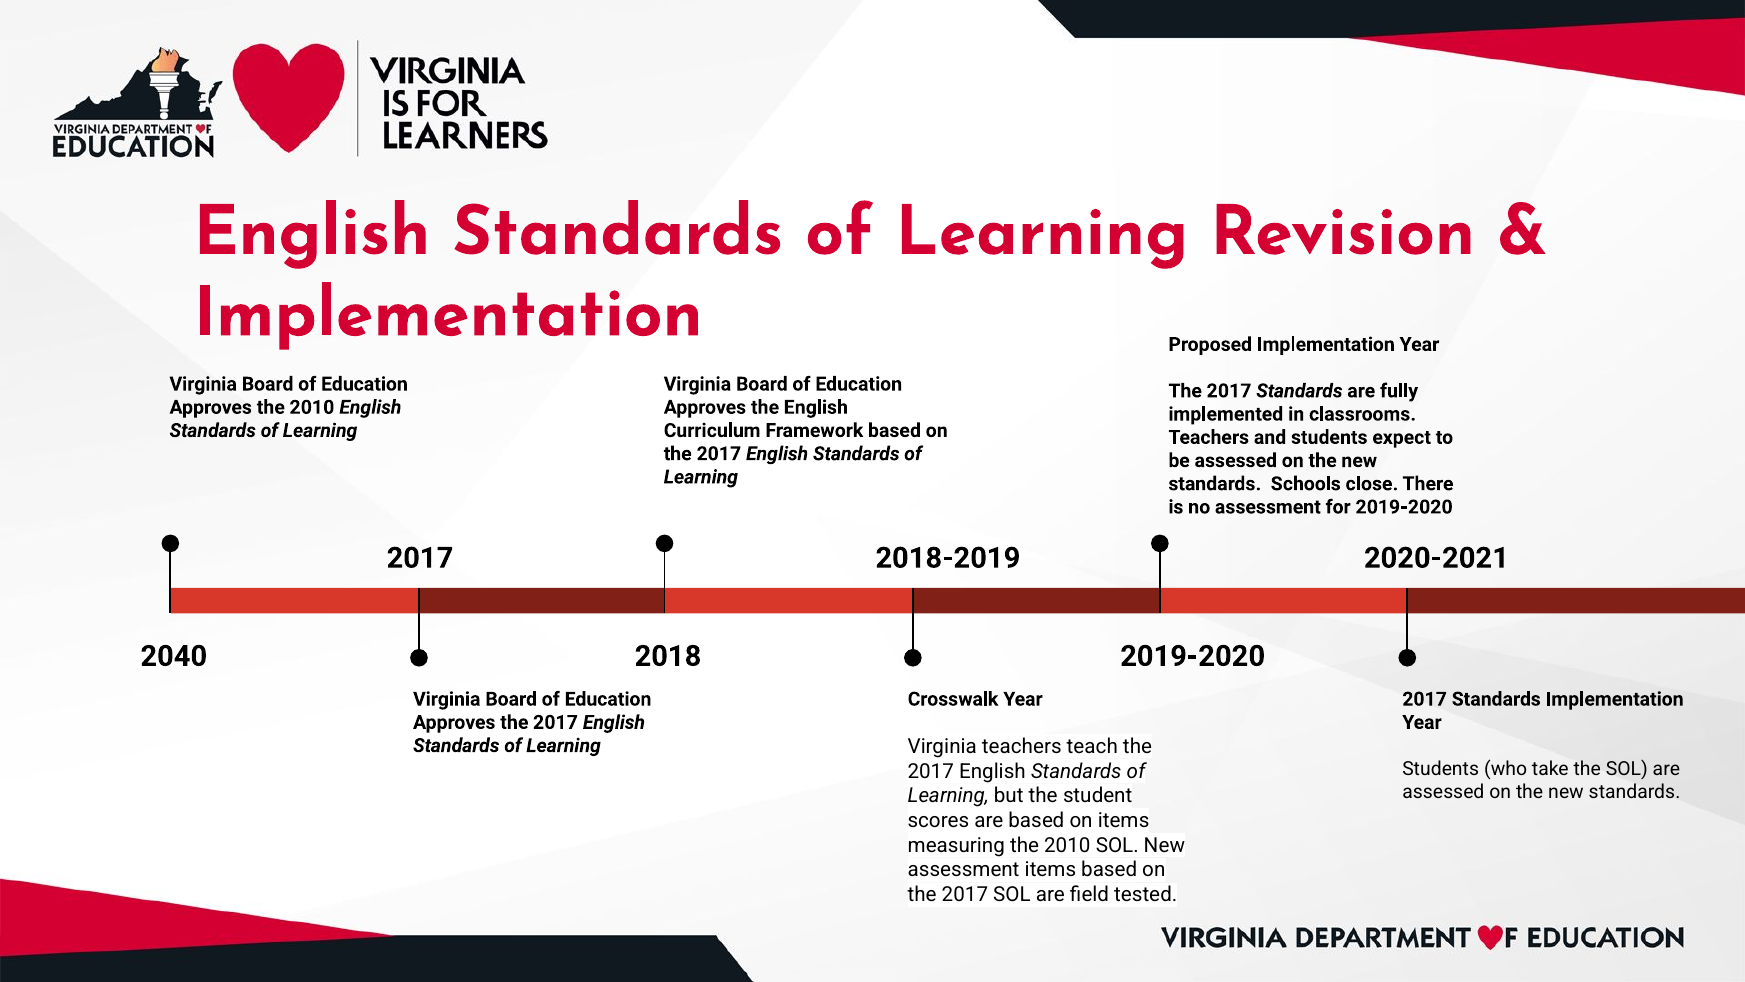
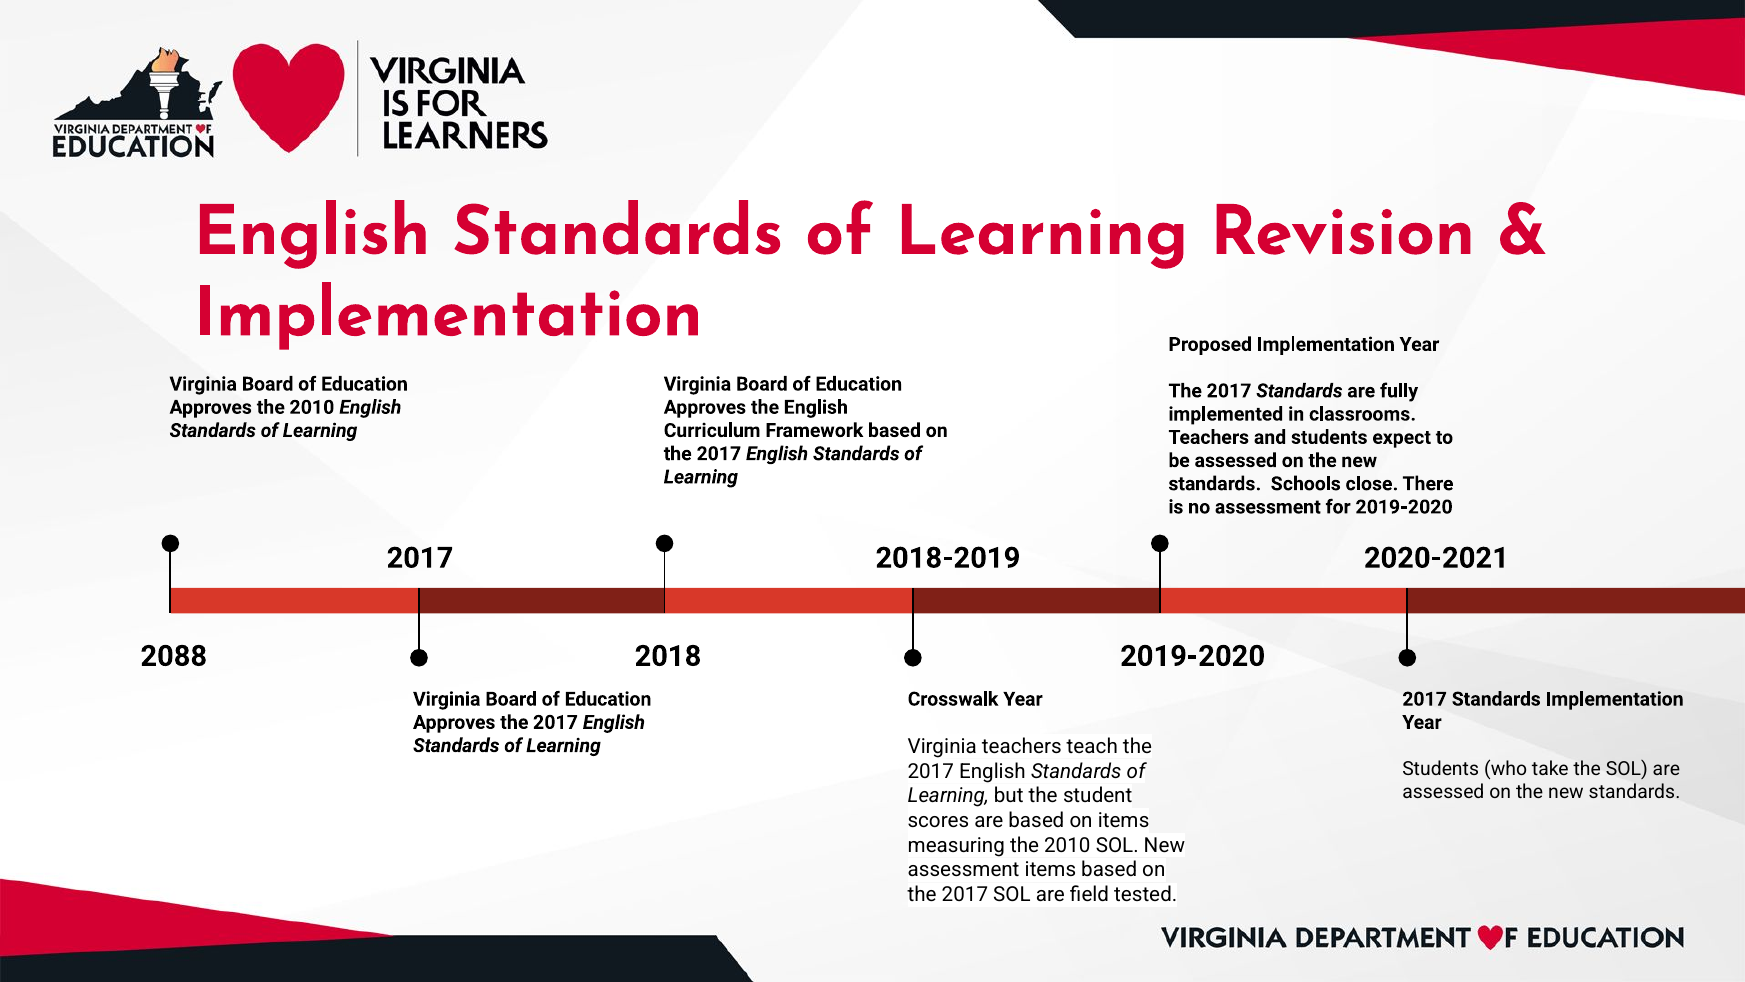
2040: 2040 -> 2088 (174, 656)
